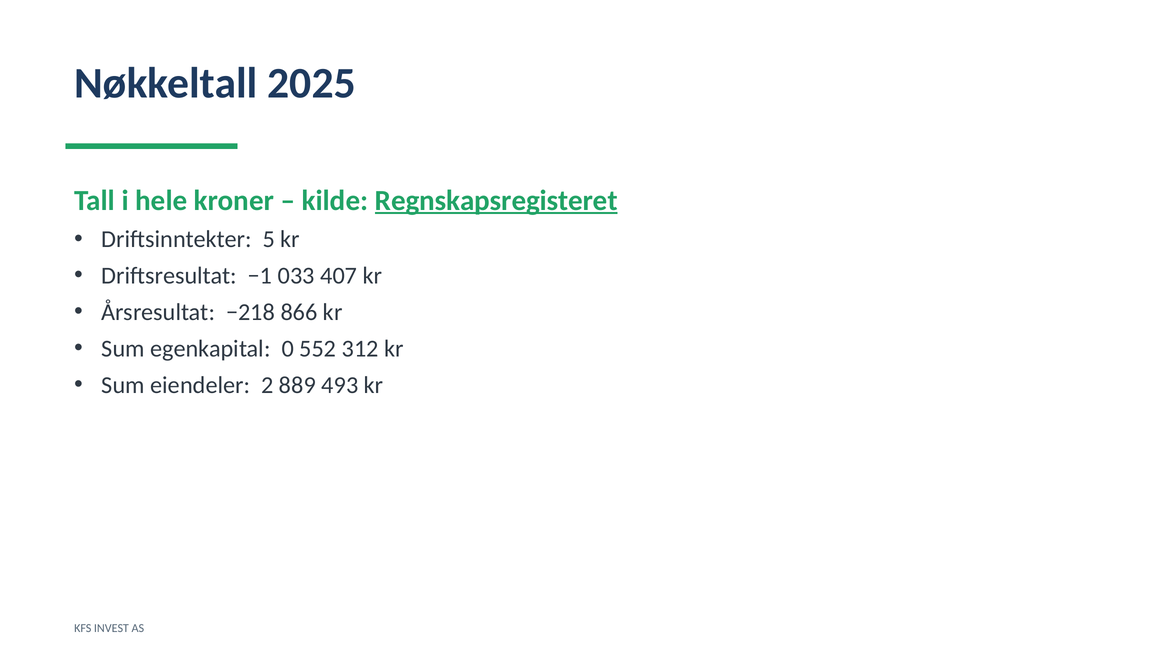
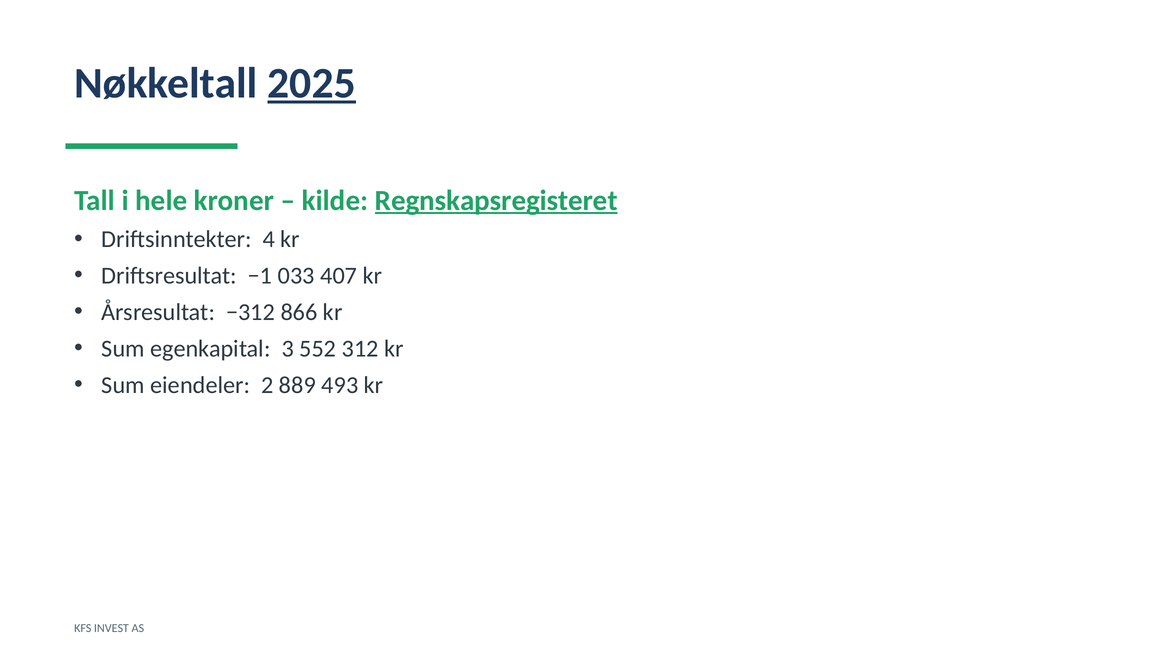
2025 underline: none -> present (312, 83)
5: 5 -> 4 (269, 240)
−218: −218 -> −312 (251, 312)
0: 0 -> 3 (288, 349)
